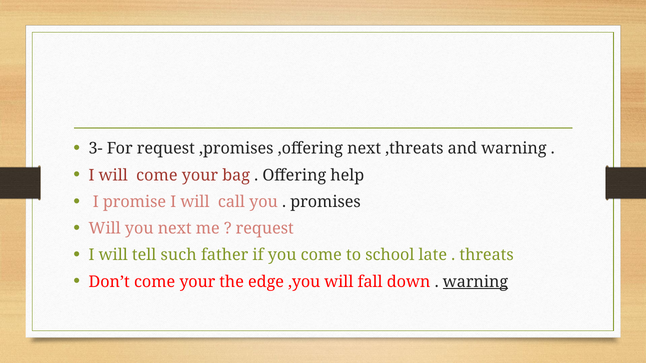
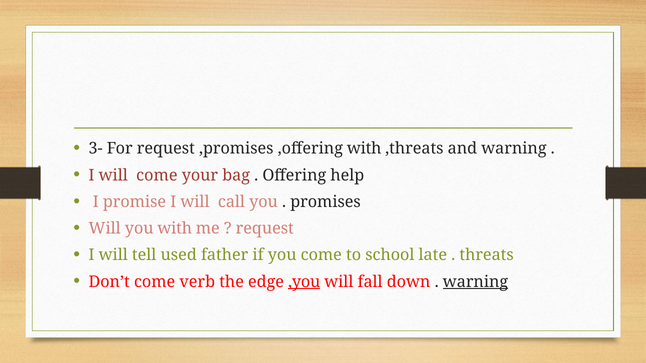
,offering next: next -> with (364, 149)
you next: next -> with (175, 229)
such: such -> used (179, 255)
Don’t come your: your -> verb (197, 282)
,you underline: none -> present (304, 282)
